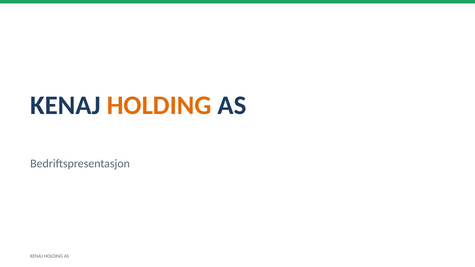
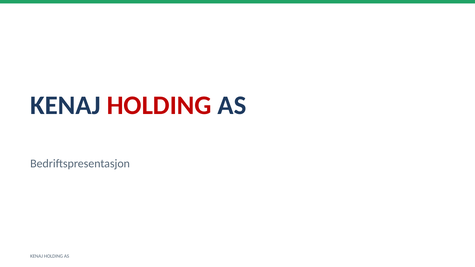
HOLDING colour: orange -> red (159, 105)
